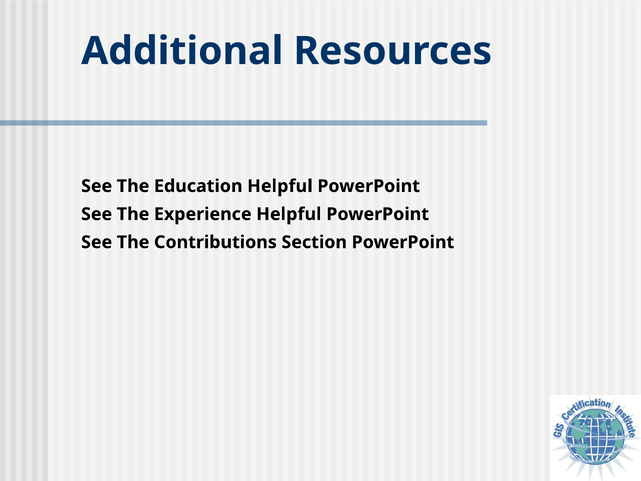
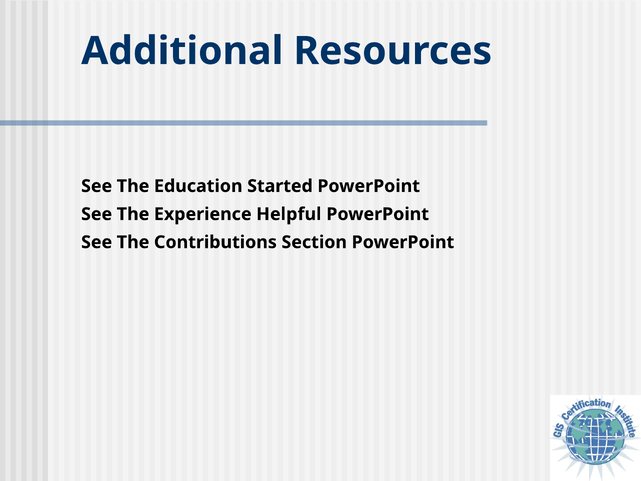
Education Helpful: Helpful -> Started (280, 186)
